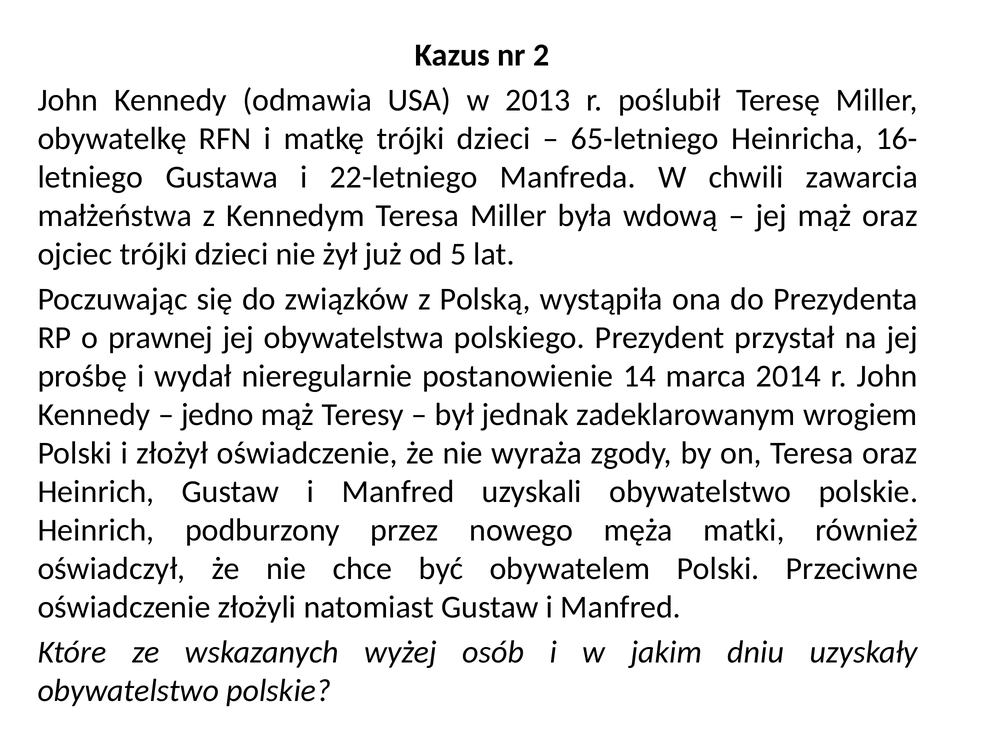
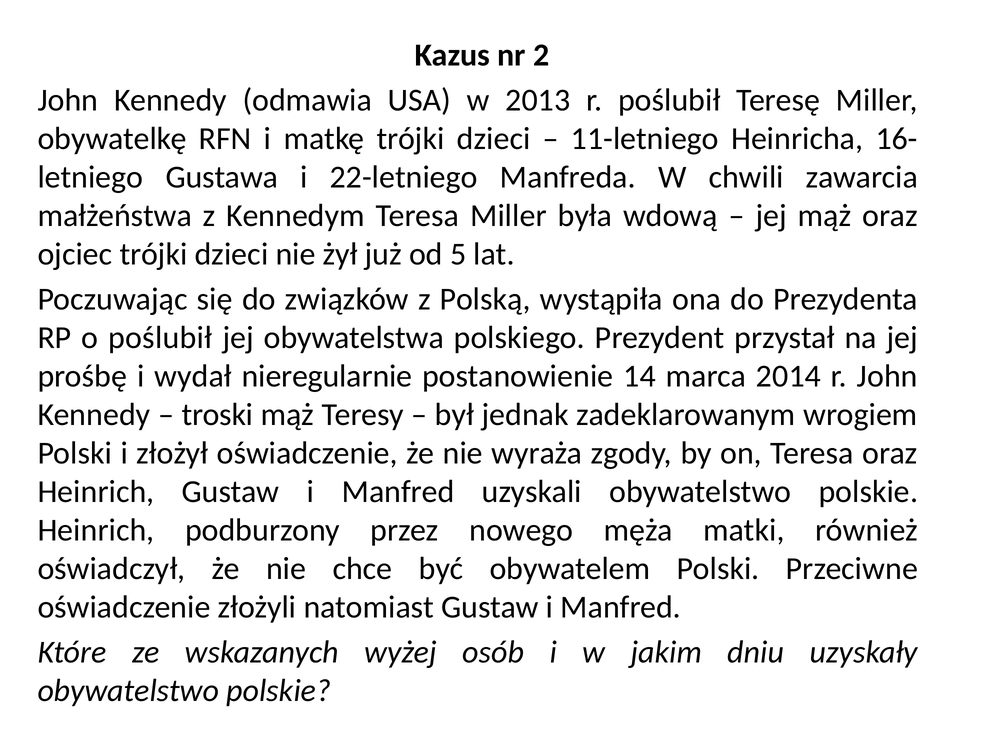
65-letniego: 65-letniego -> 11-letniego (645, 138)
o prawnej: prawnej -> poślubił (160, 337)
jedno: jedno -> troski (217, 414)
